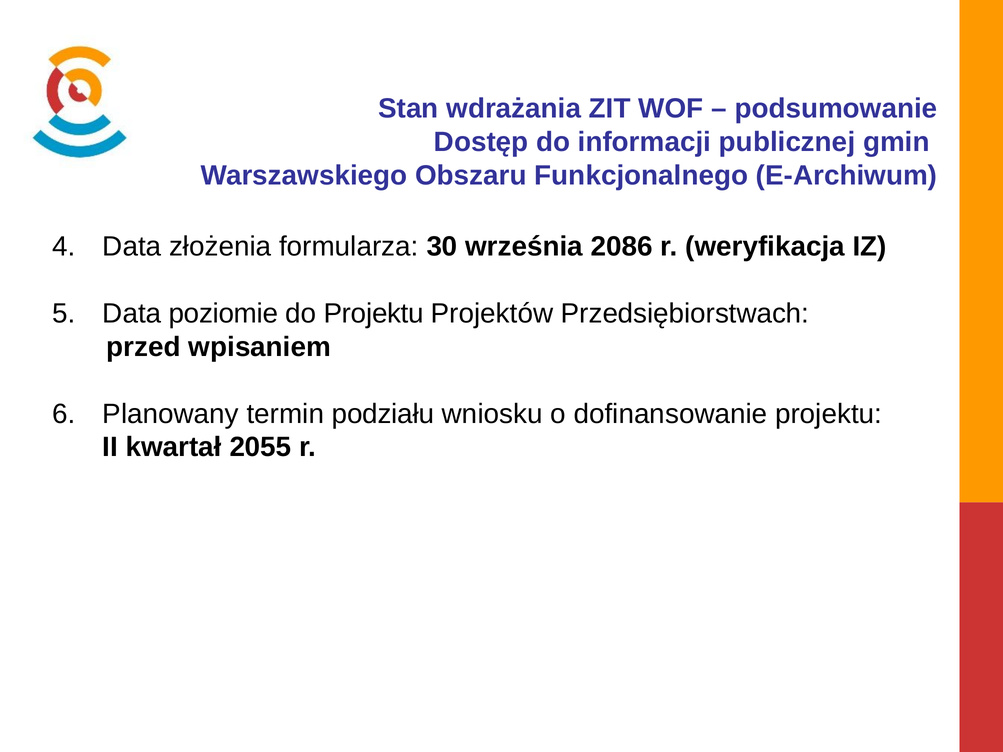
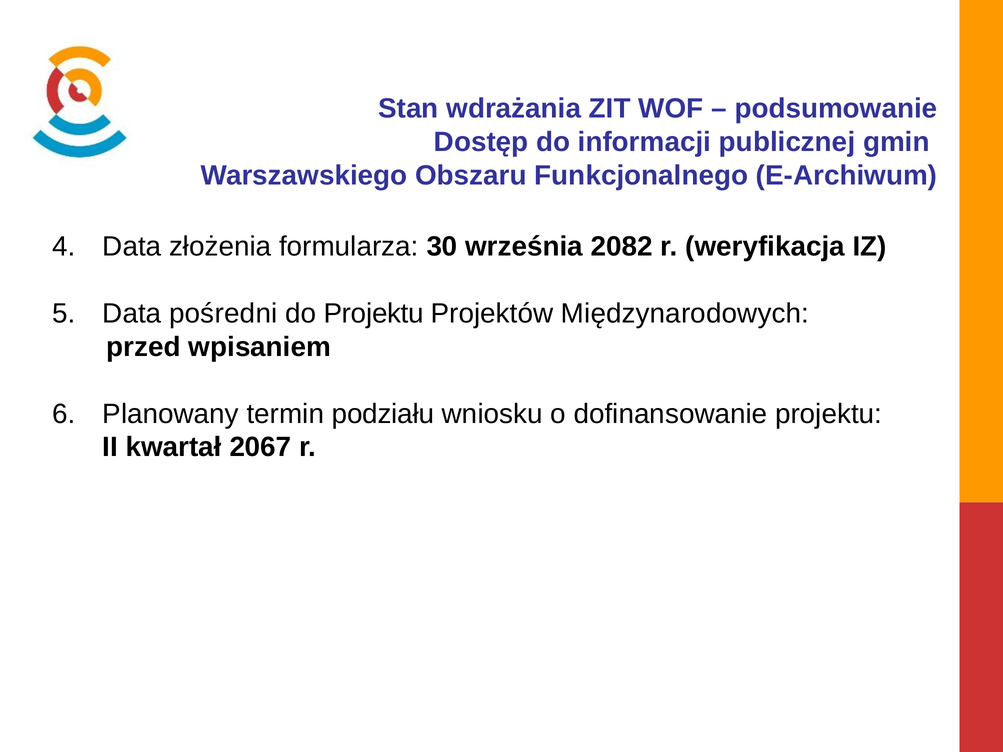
2086: 2086 -> 2082 (622, 247)
poziomie: poziomie -> pośredni (223, 314)
Przedsiębiorstwach: Przedsiębiorstwach -> Międzynarodowych (685, 314)
2055: 2055 -> 2067 (260, 447)
